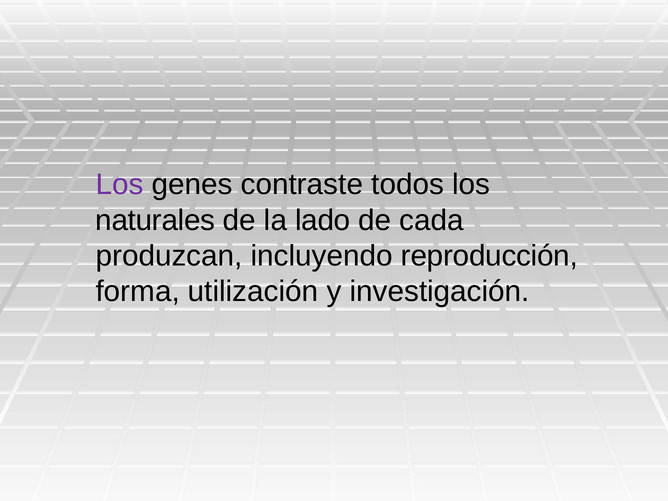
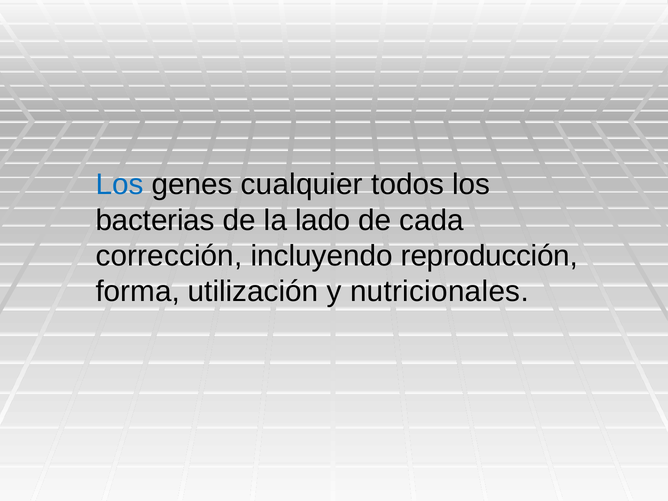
Los colour: purple -> blue (120, 185)
contraste: contraste -> cualquier (302, 185)
naturales: naturales -> bacterias (155, 220)
produzcan: produzcan -> corrección (169, 256)
investigación: investigación -> nutricionales (439, 291)
